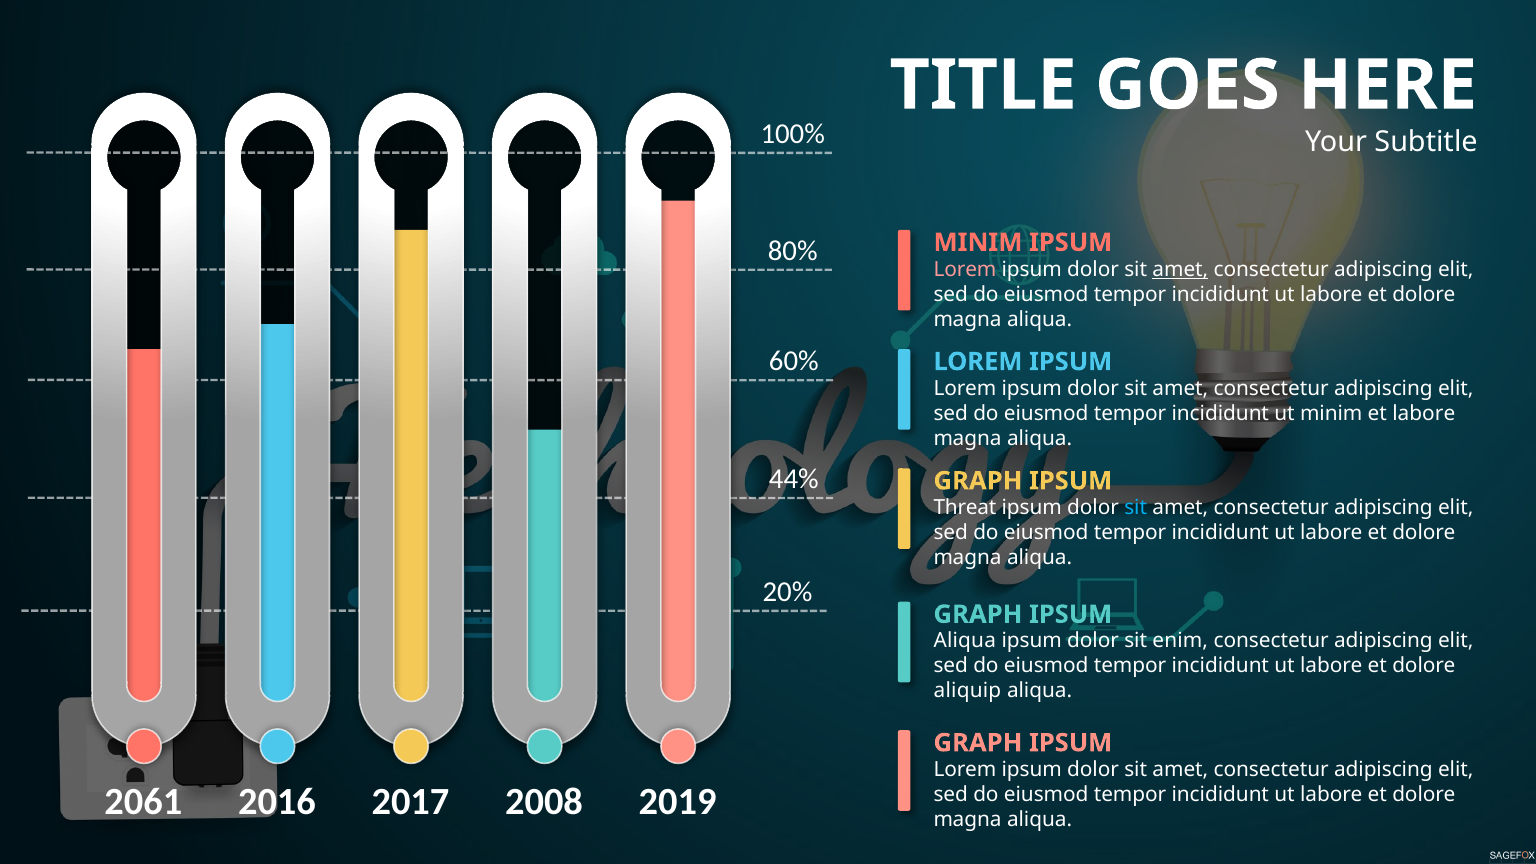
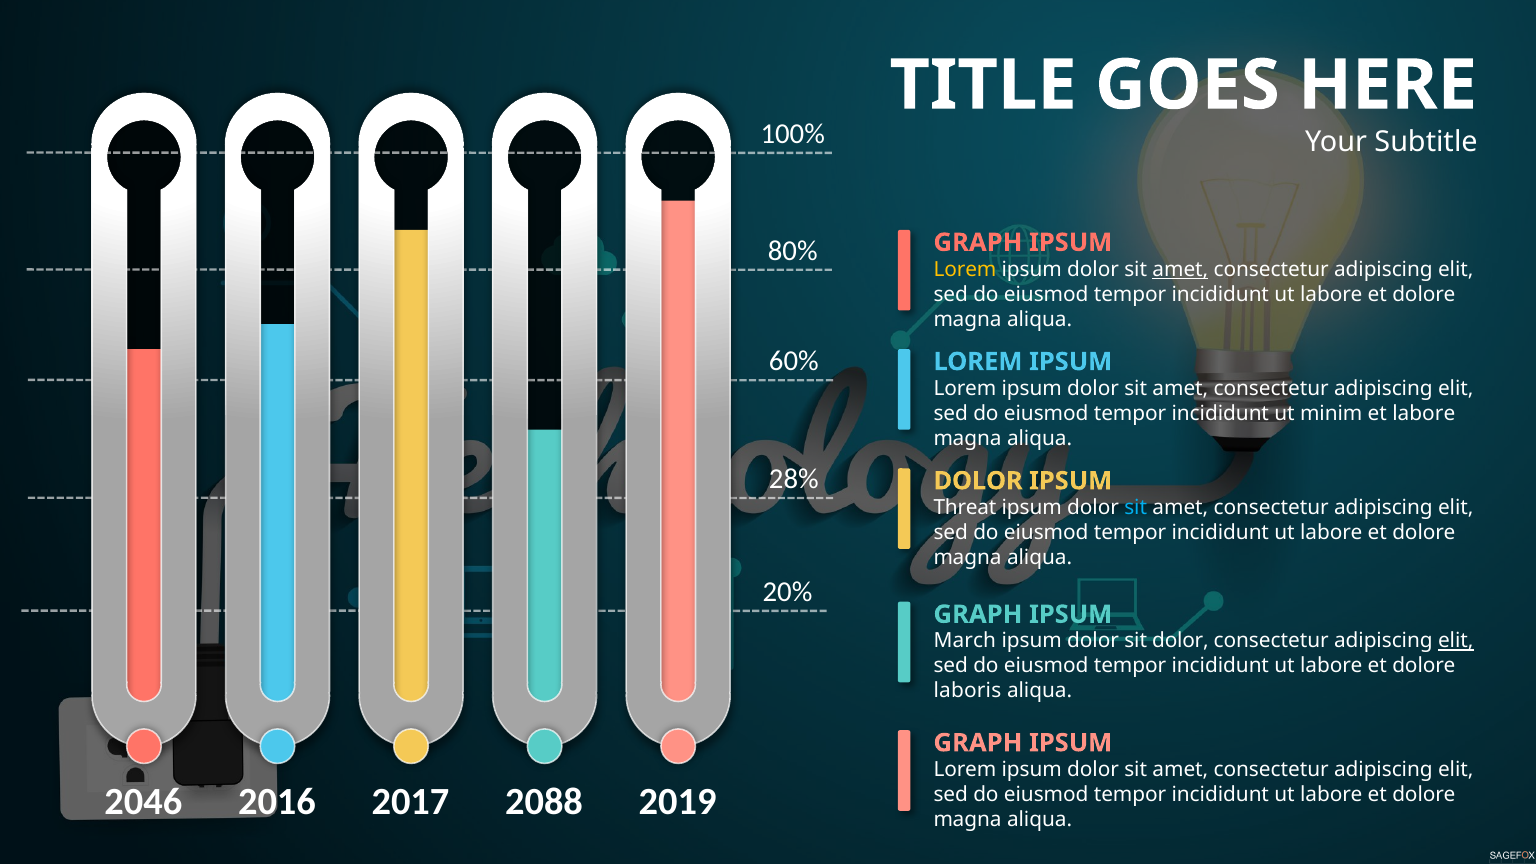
MINIM: MINIM -> GRAPH (978, 242)
Lorem colour: pink -> yellow (965, 269)
44%: 44% -> 28% (794, 479)
GRAPH: GRAPH -> DOLOR (978, 481)
Aliqua: Aliqua -> March (965, 641)
sit enim: enim -> dolor (1180, 641)
elit underline: none -> present (1456, 641)
aliquip: aliquip -> laboris (967, 691)
2061: 2061 -> 2046 (143, 801)
2008: 2008 -> 2088 (544, 801)
